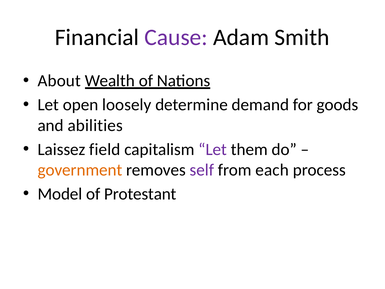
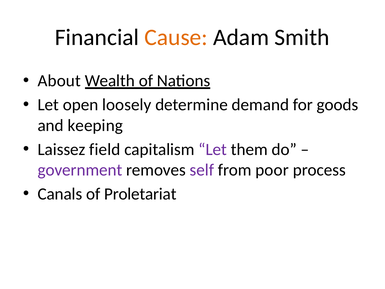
Cause colour: purple -> orange (176, 37)
abilities: abilities -> keeping (95, 125)
government colour: orange -> purple (80, 170)
each: each -> poor (272, 170)
Model: Model -> Canals (60, 194)
Protestant: Protestant -> Proletariat (140, 194)
